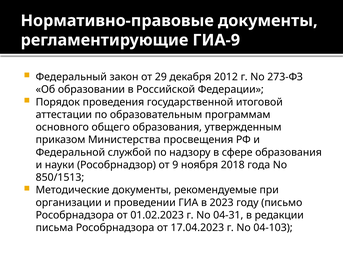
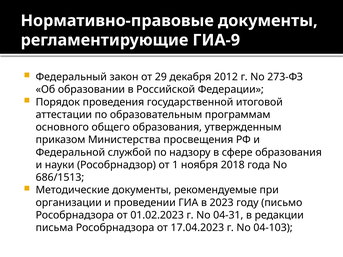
9: 9 -> 1 (175, 165)
850/1513: 850/1513 -> 686/1513 (60, 178)
